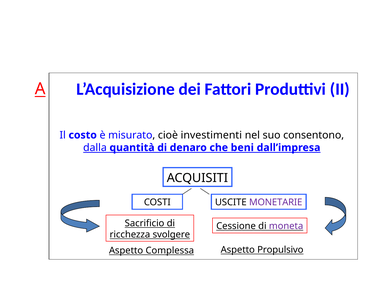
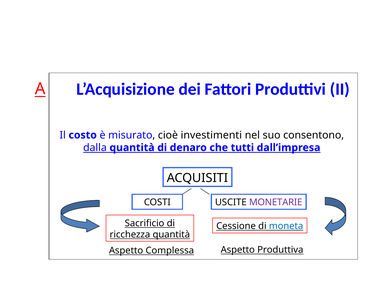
beni: beni -> tutti (242, 148)
moneta colour: purple -> blue (286, 227)
ricchezza svolgere: svolgere -> quantità (171, 235)
Propulsivo: Propulsivo -> Produttiva (280, 250)
